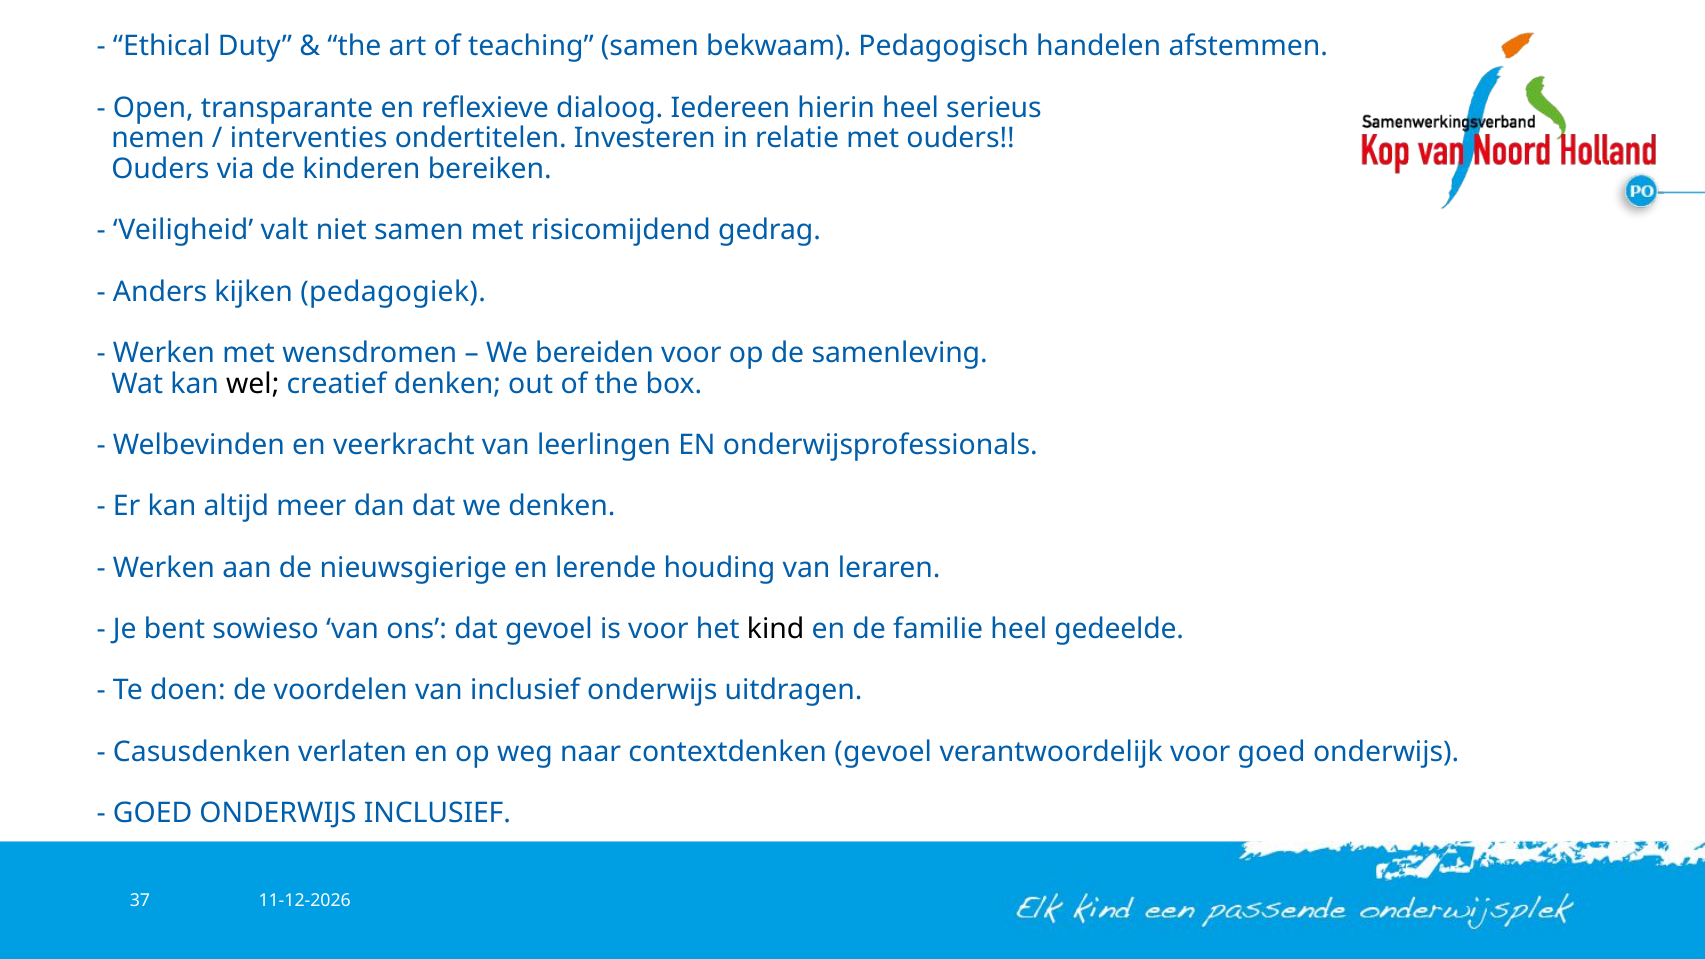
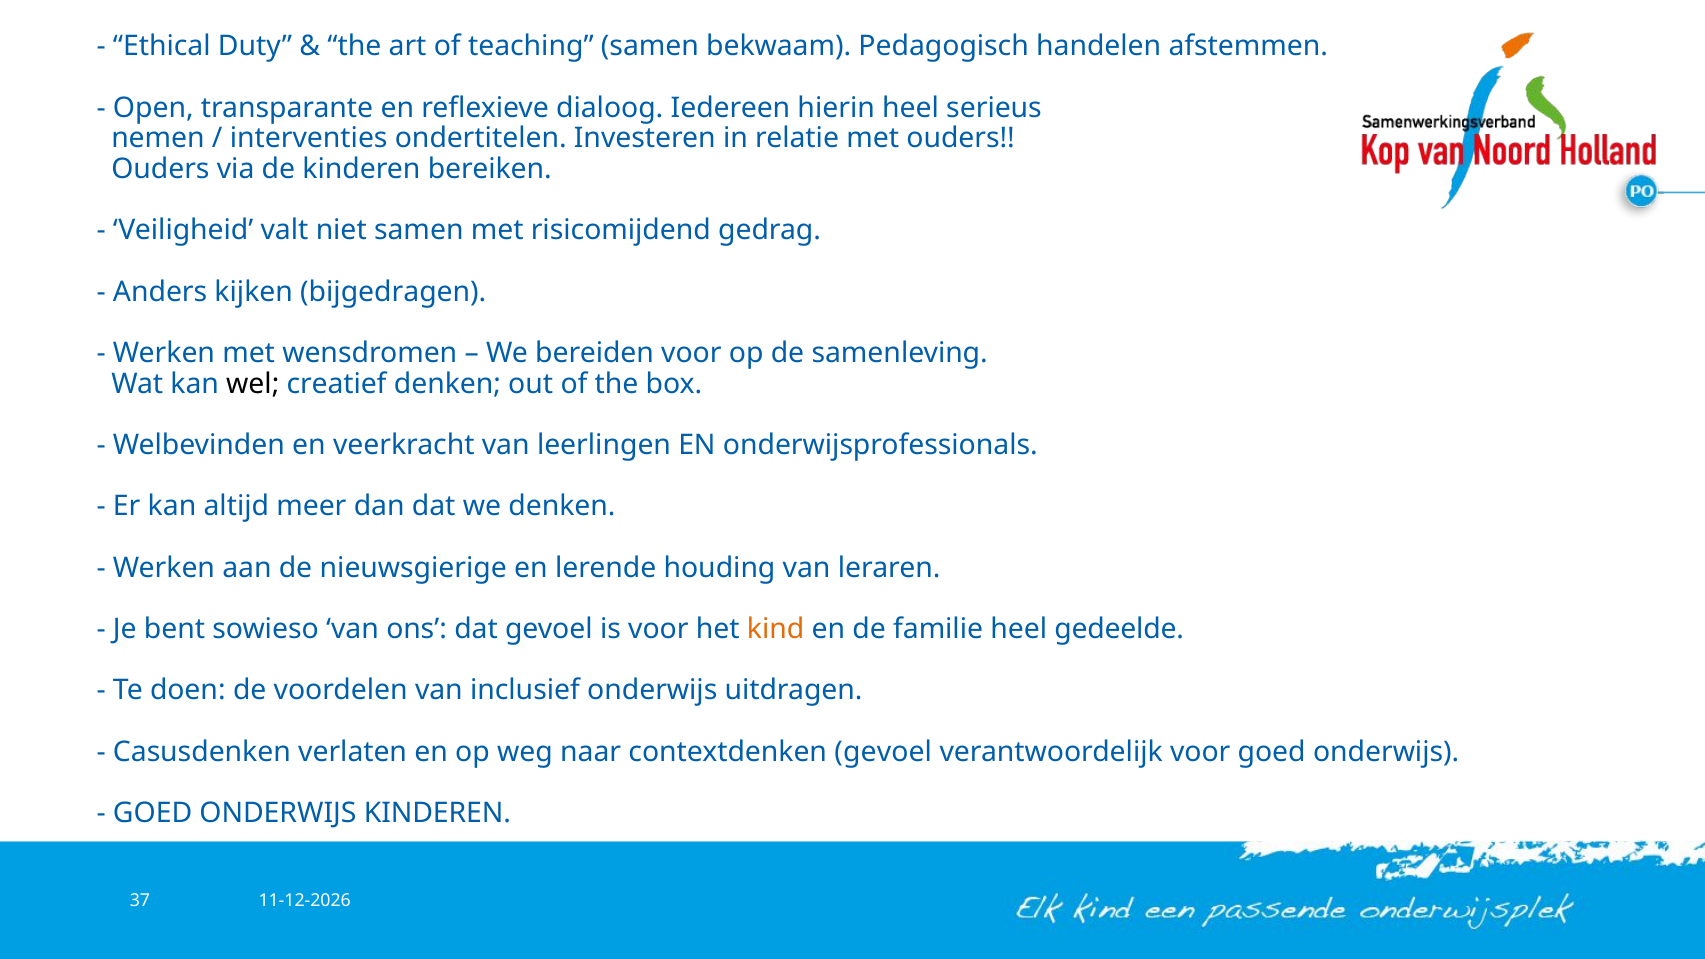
pedagogiek: pedagogiek -> bijgedragen (393, 292)
kind colour: black -> orange (776, 629)
ONDERWIJS INCLUSIEF: INCLUSIEF -> KINDEREN (437, 813)
